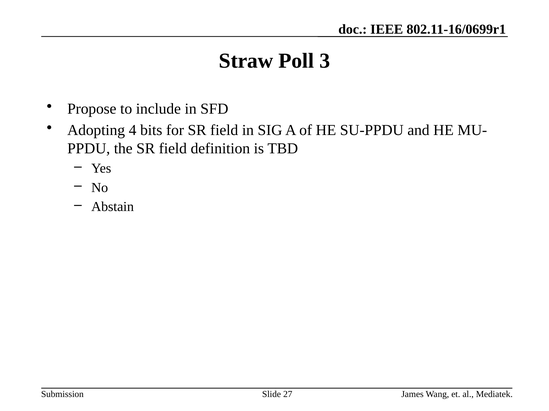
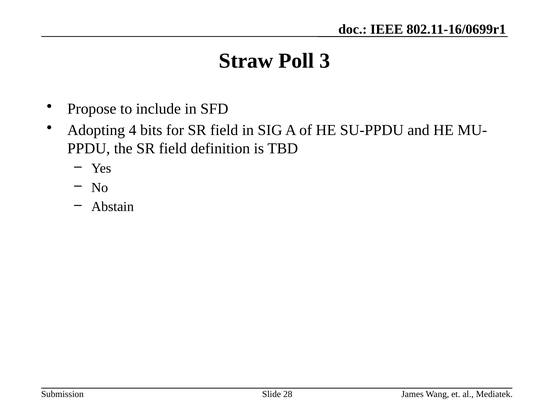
27: 27 -> 28 (288, 395)
